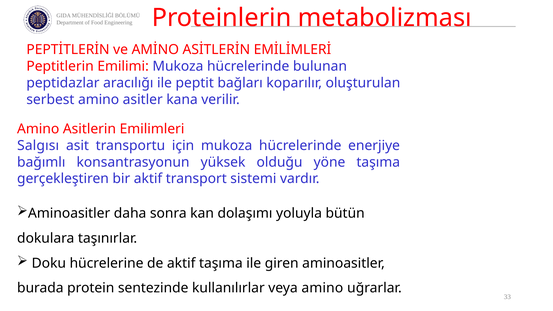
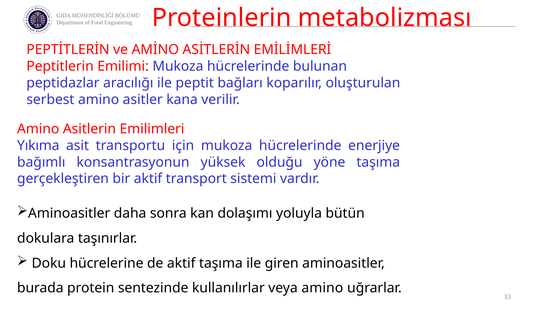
Salgısı: Salgısı -> Yıkıma (38, 146)
